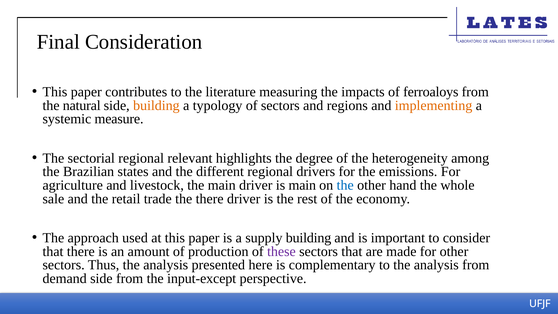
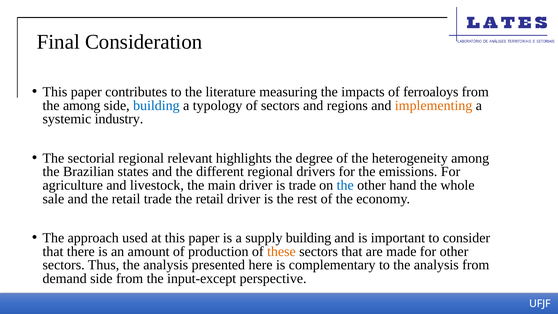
the natural: natural -> among (82, 105)
building colour: orange -> blue (156, 105)
measure: measure -> industry (119, 119)
is main: main -> trade (302, 185)
trade the there: there -> retail (210, 199)
these colour: purple -> orange (281, 251)
